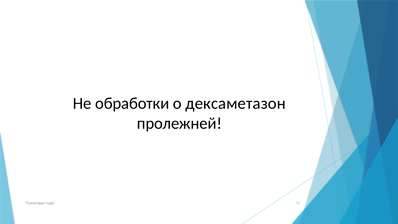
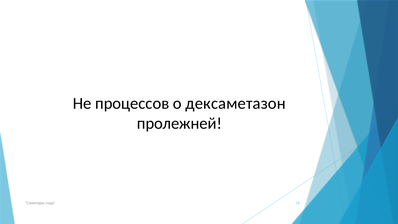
обработки: обработки -> процессов (132, 103)
